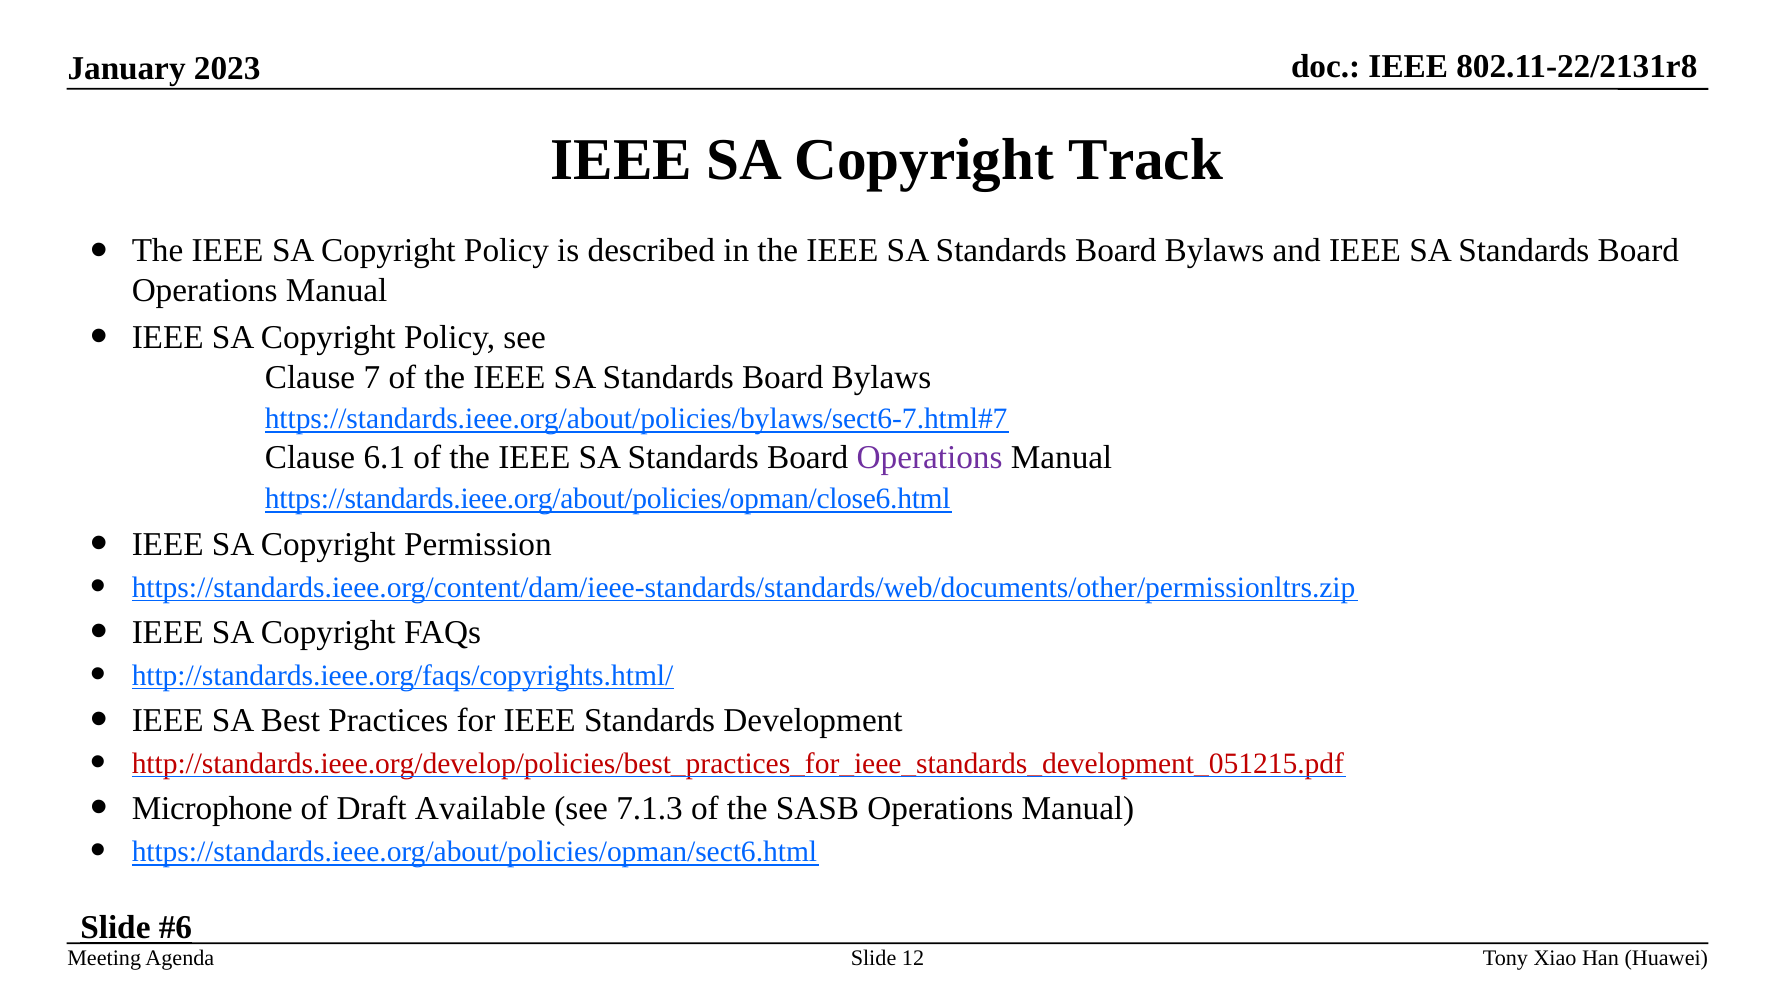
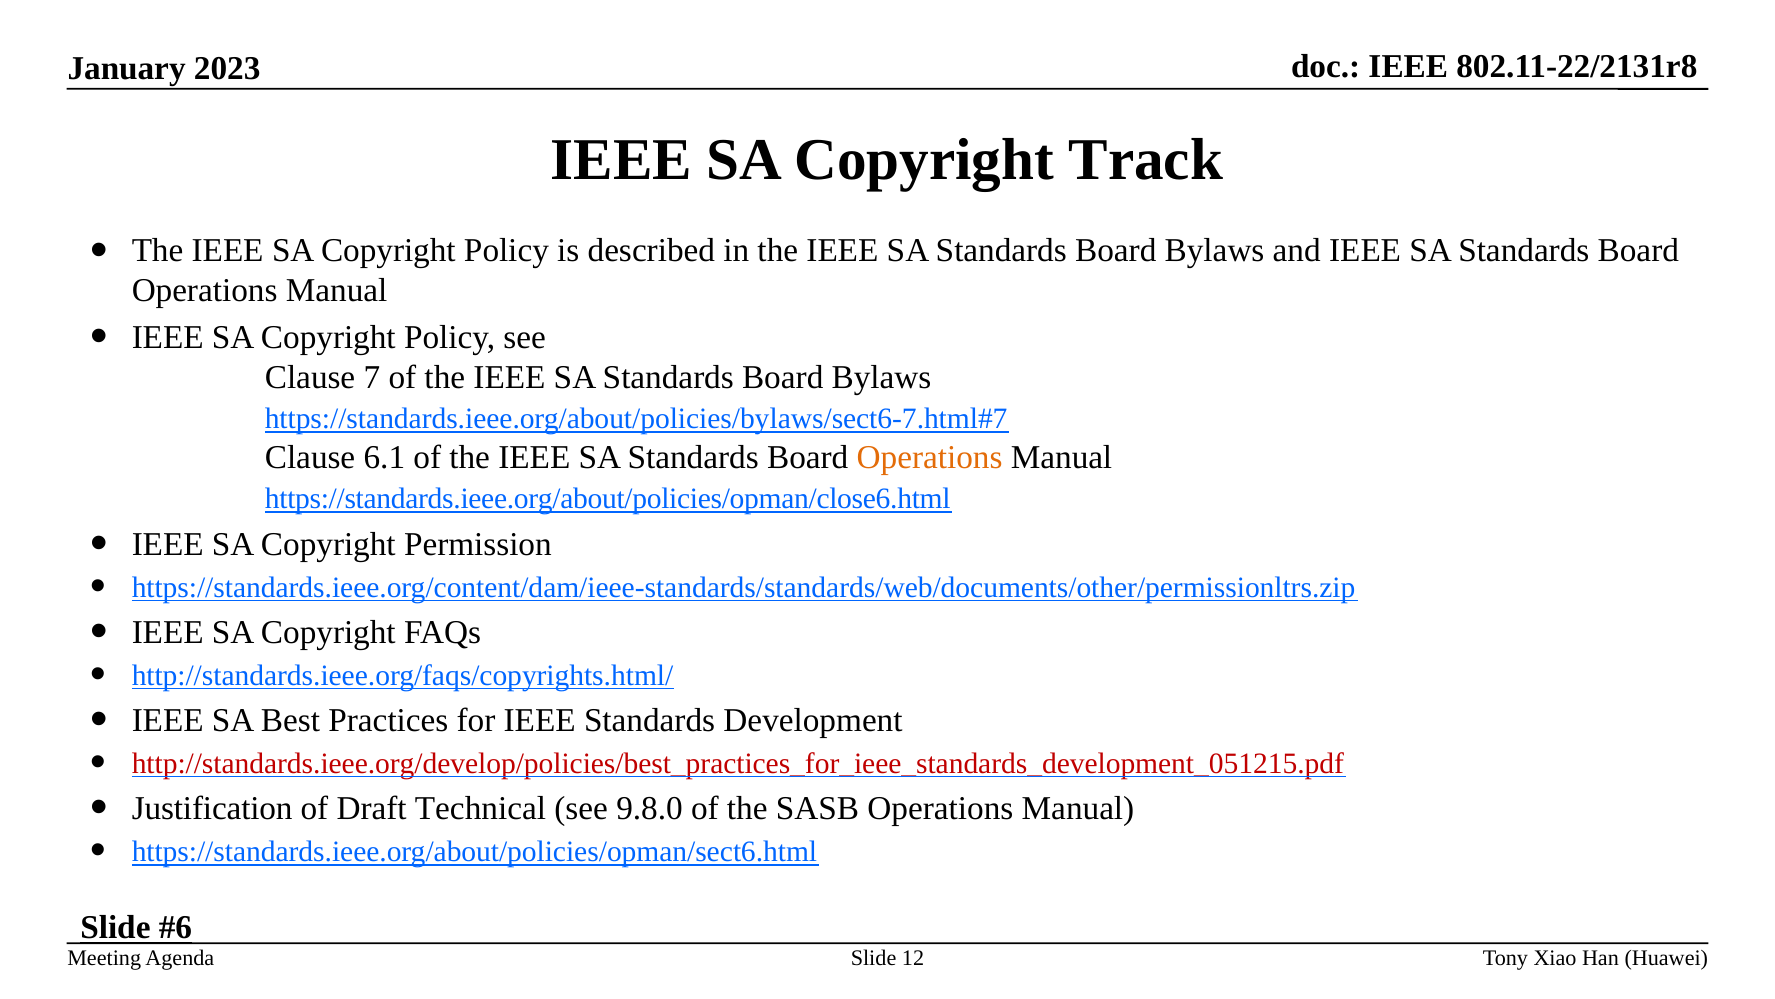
Operations colour: purple -> orange (930, 457)
Microphone: Microphone -> Justification (212, 808)
Available: Available -> Technical (480, 808)
7.1.3: 7.1.3 -> 9.8.0 (650, 808)
